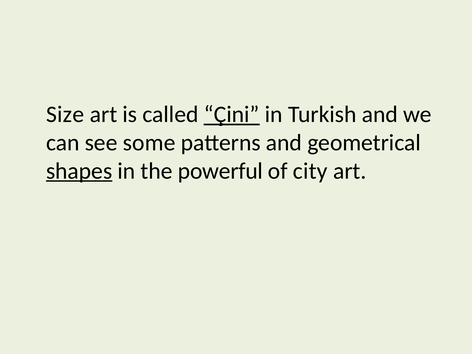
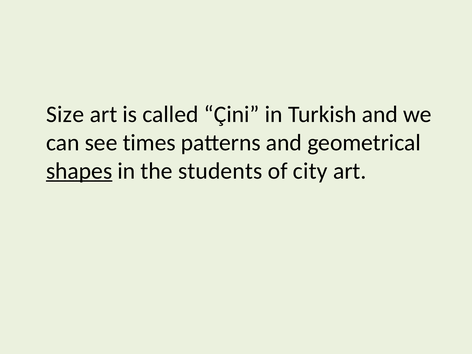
Çini underline: present -> none (232, 114)
some: some -> times (149, 143)
powerful: powerful -> students (220, 171)
